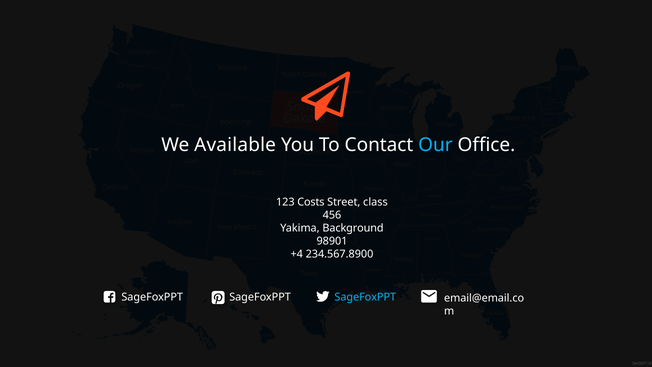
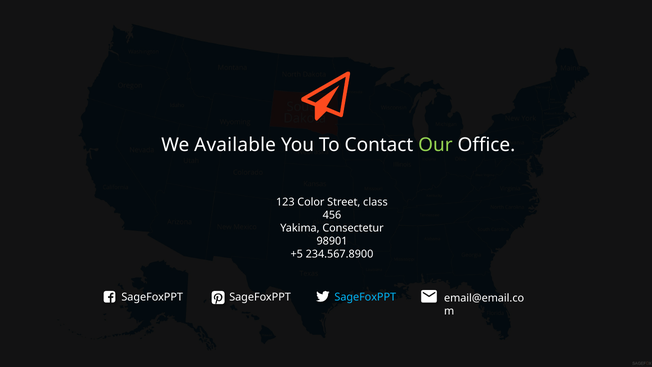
Our colour: light blue -> light green (435, 145)
Costs: Costs -> Color (311, 202)
Background: Background -> Consectetur (353, 228)
+4: +4 -> +5 (297, 254)
